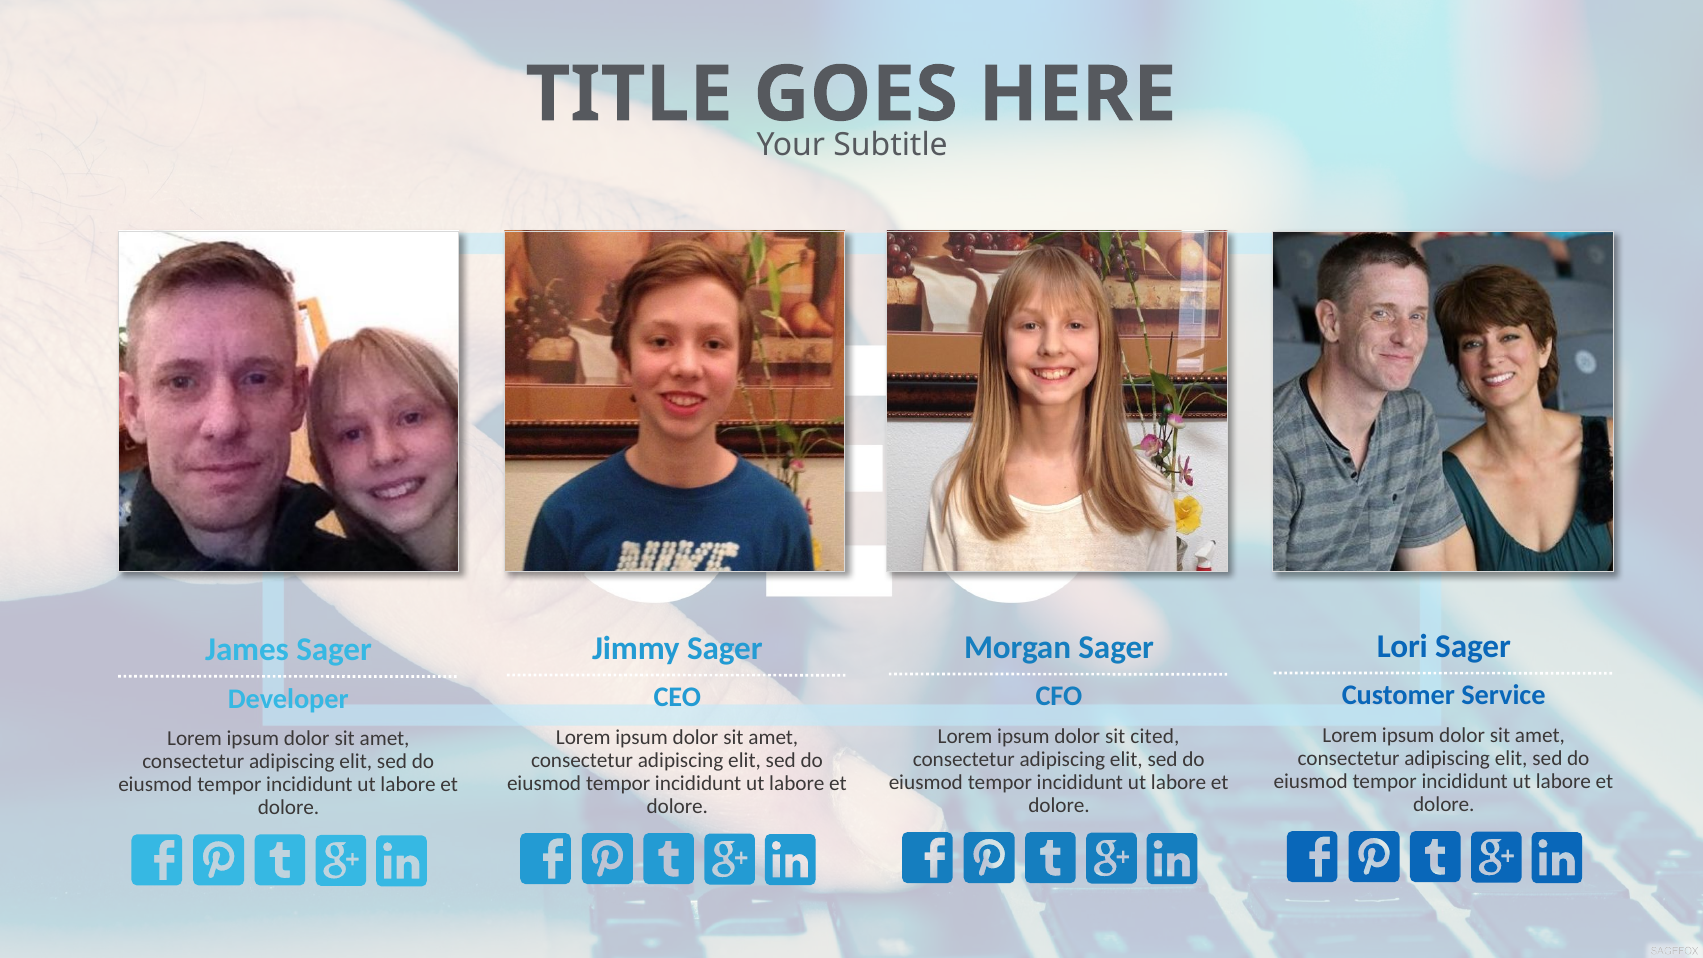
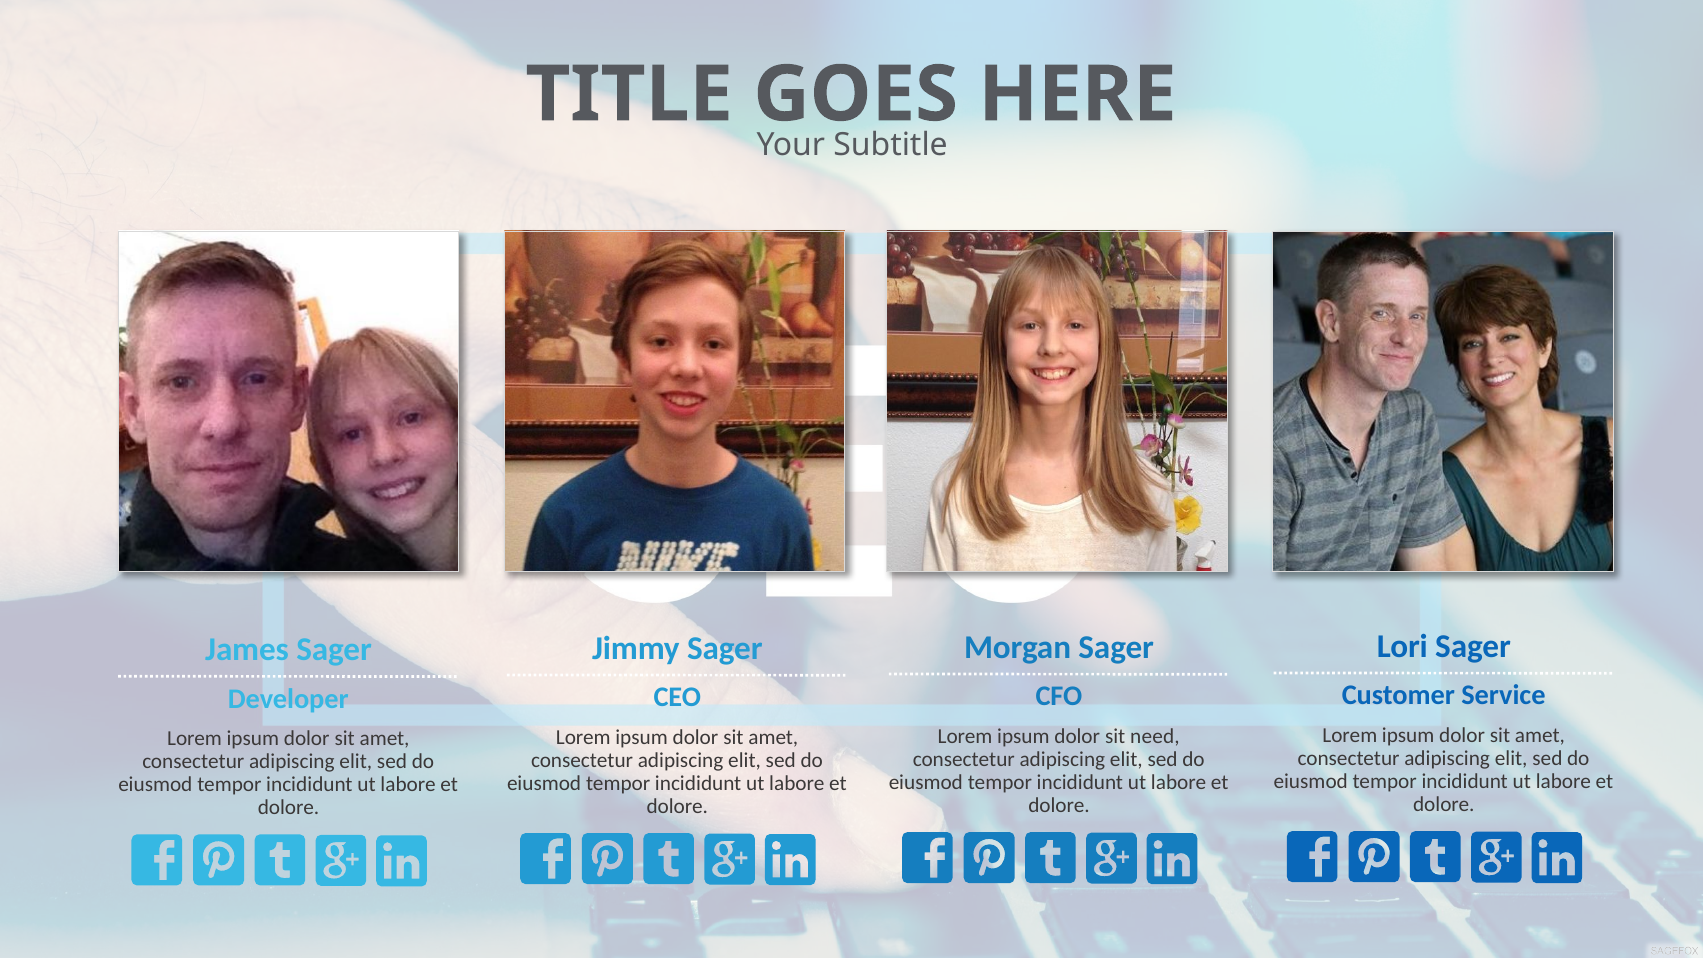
cited: cited -> need (1155, 737)
